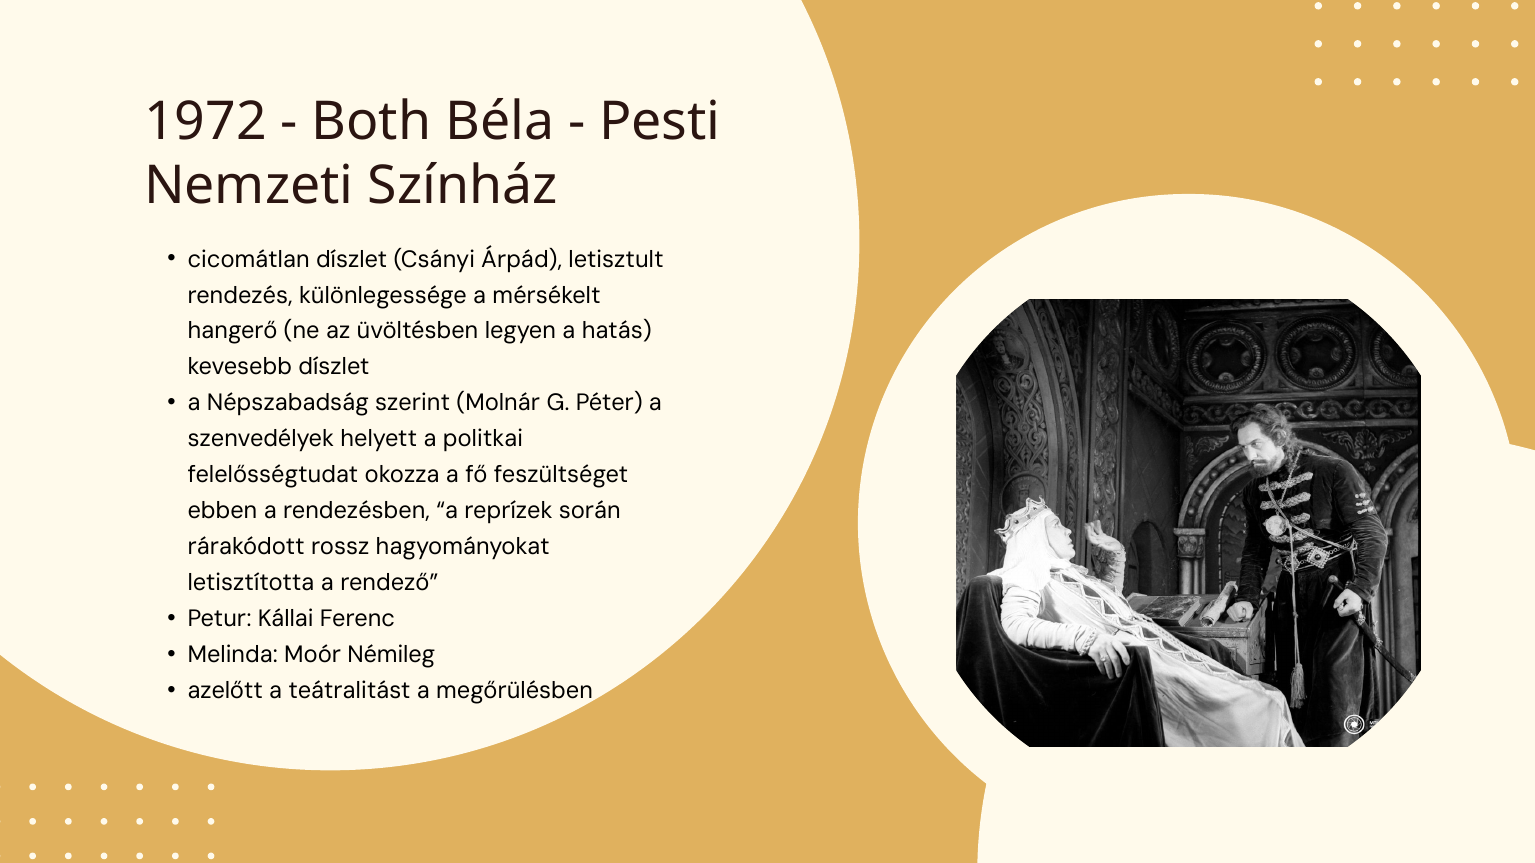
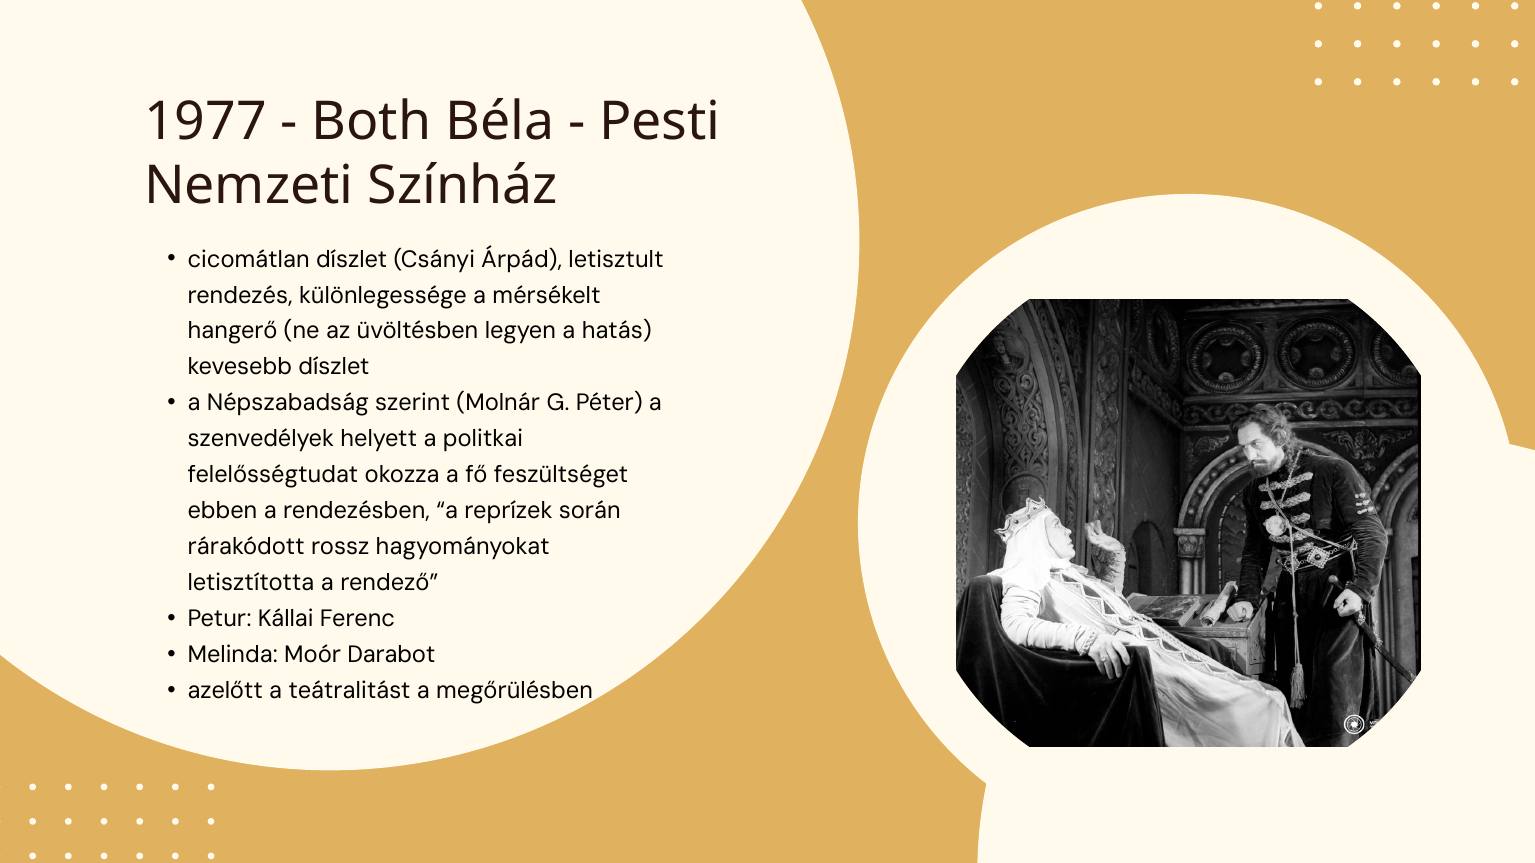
1972: 1972 -> 1977 (205, 121)
Némileg: Némileg -> Darabot (391, 655)
